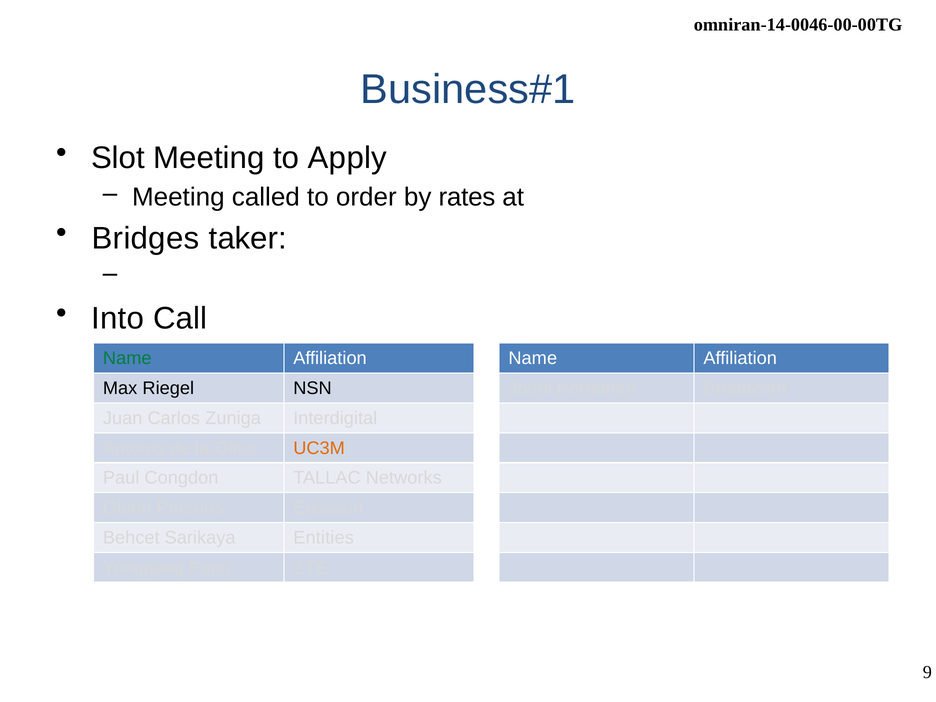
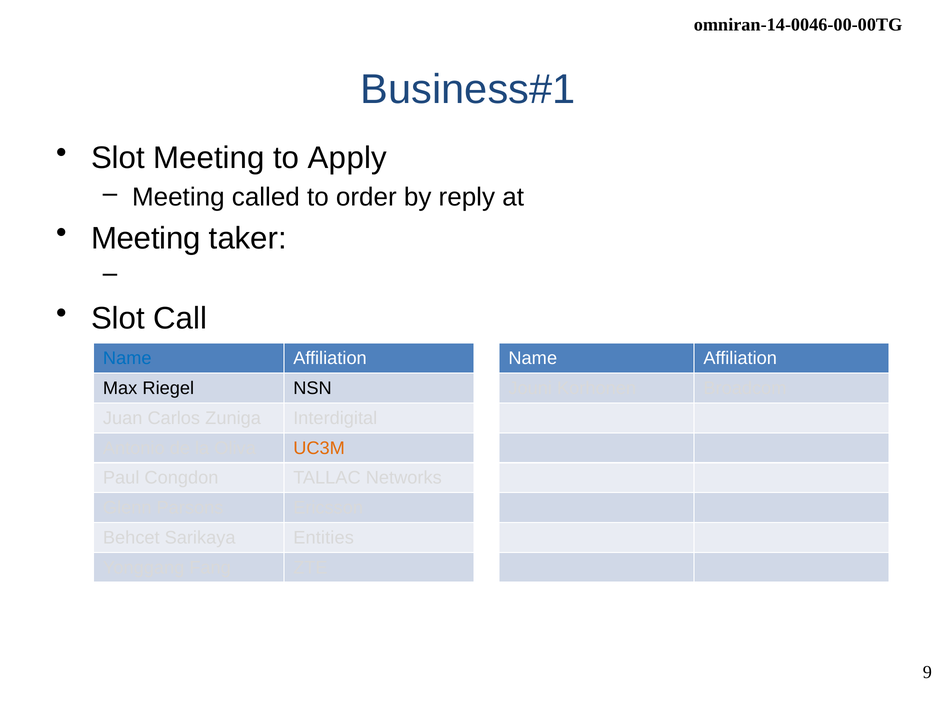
rates: rates -> reply (467, 197)
Bridges: Bridges -> Meeting (146, 238)
Into: Into -> Slot (118, 318)
Name colour: green -> blue (127, 358)
